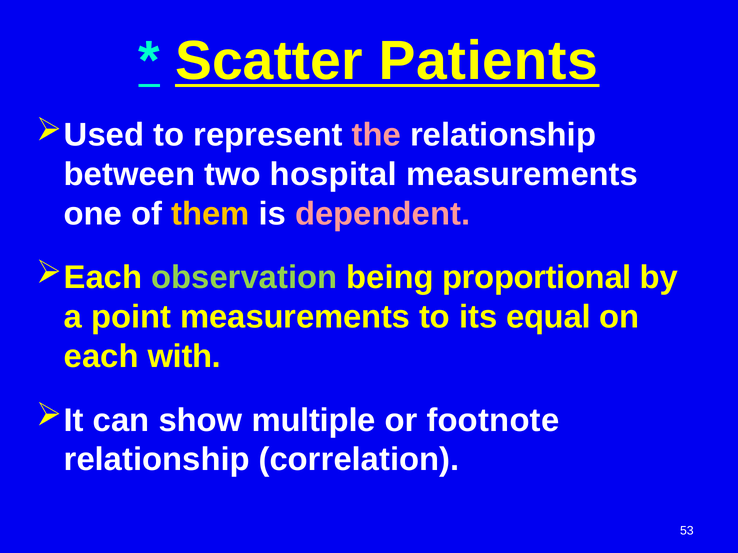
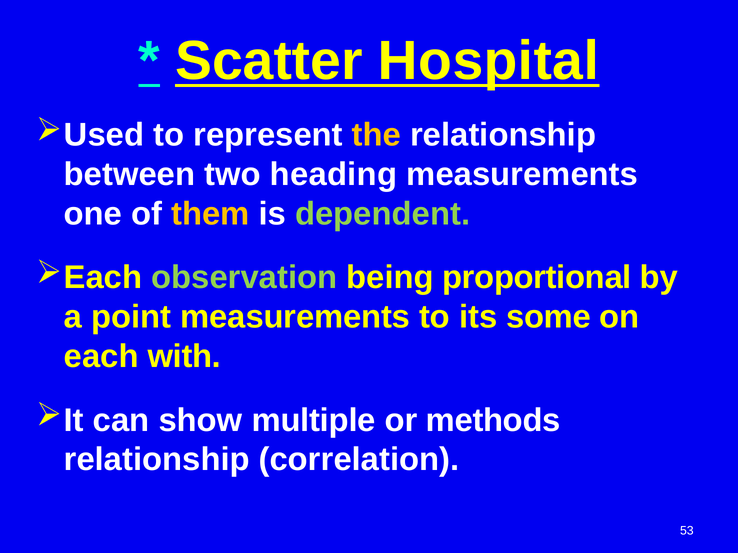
Patients: Patients -> Hospital (488, 61)
the colour: pink -> yellow (376, 135)
hospital: hospital -> heading (333, 175)
dependent colour: pink -> light green (383, 214)
equal: equal -> some (549, 317)
footnote: footnote -> methods (493, 421)
